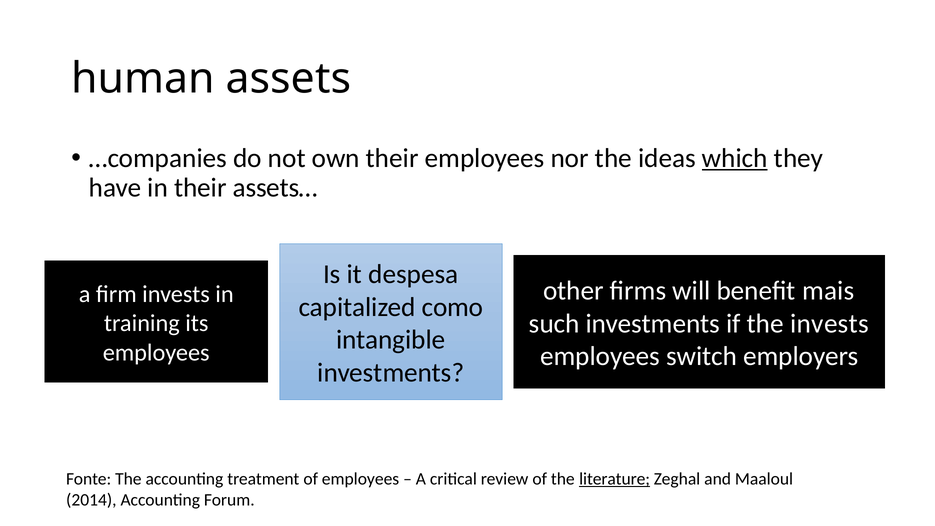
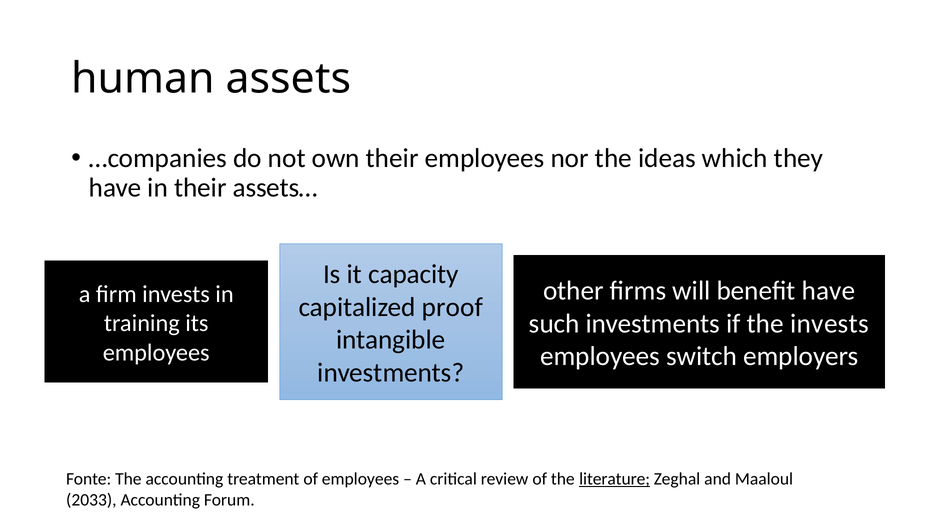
which underline: present -> none (735, 158)
despesa: despesa -> capacity (413, 274)
benefit mais: mais -> have (828, 291)
como: como -> proof (452, 307)
2014: 2014 -> 2033 (91, 500)
